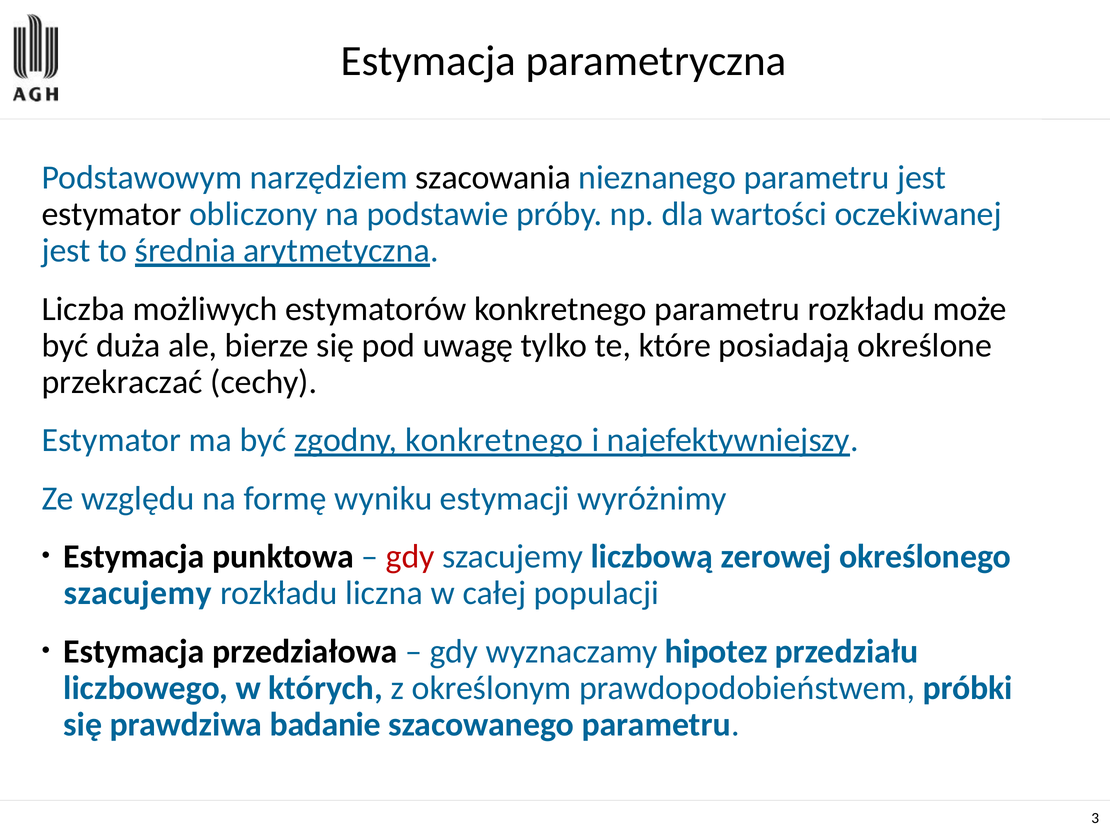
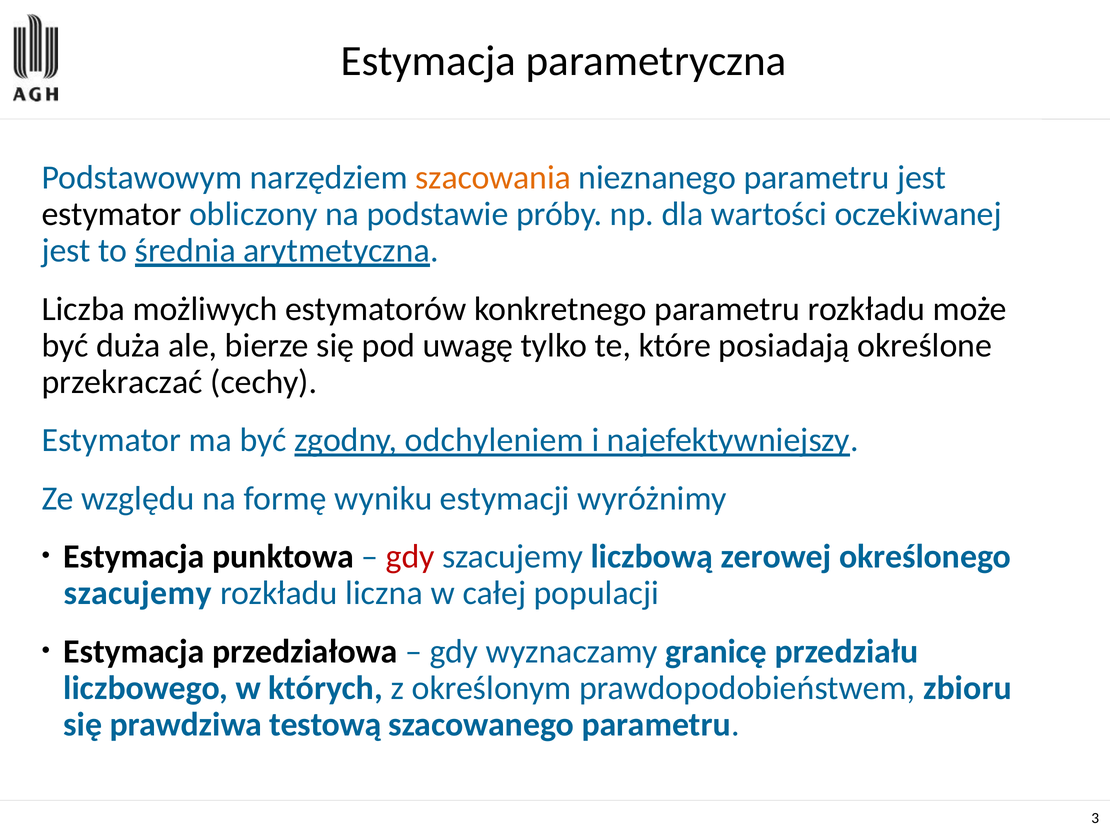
szacowania colour: black -> orange (493, 178)
zgodny konkretnego: konkretnego -> odchyleniem (494, 441)
hipotez: hipotez -> granicę (716, 652)
próbki: próbki -> zbioru (967, 688)
badanie: badanie -> testową (325, 725)
